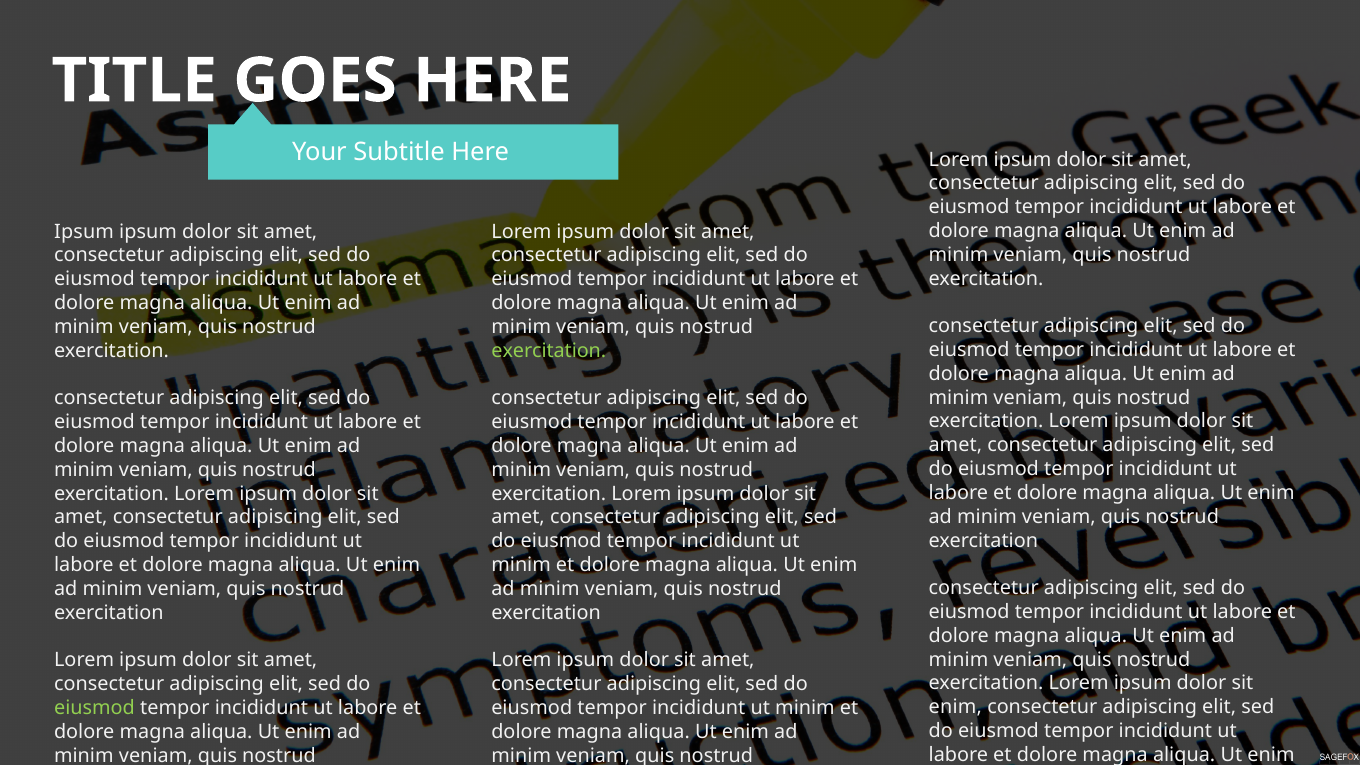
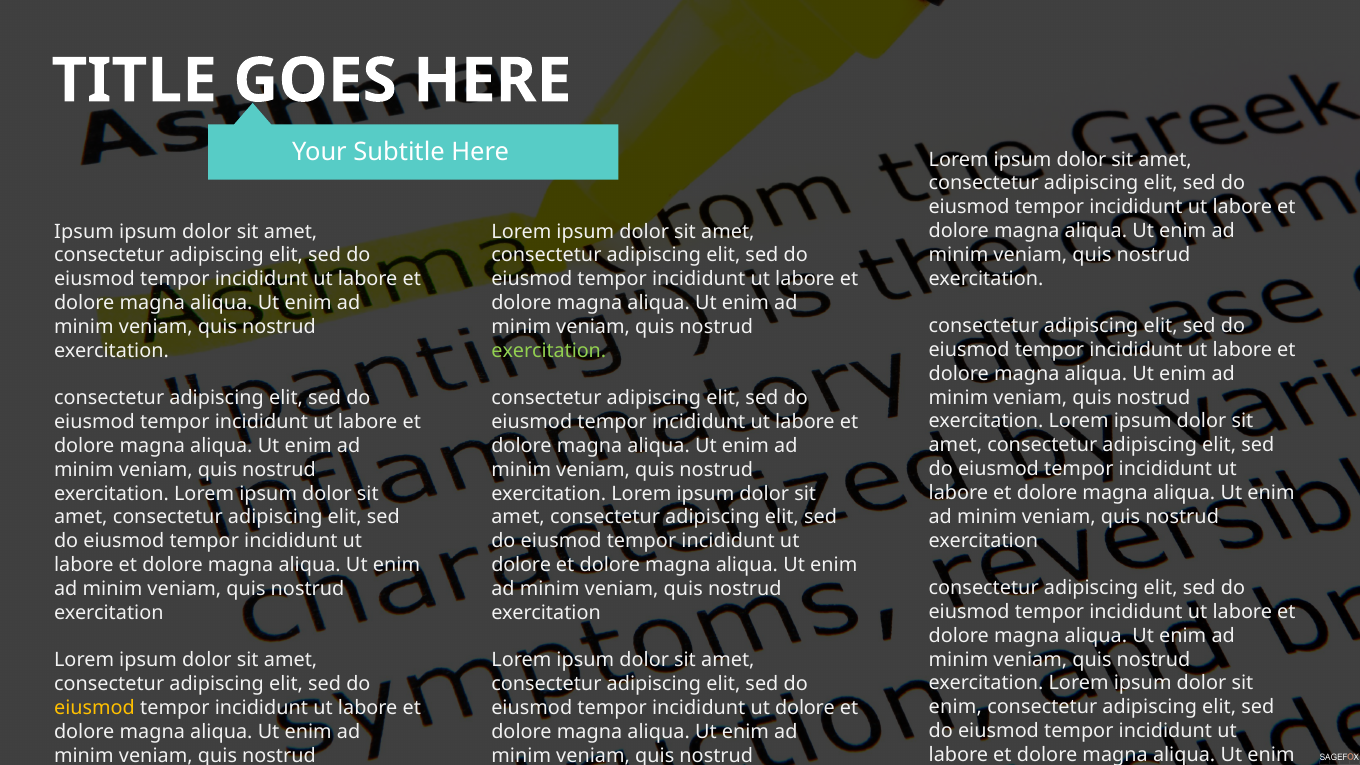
minim: minim -> dolore (521, 565)
eiusmod colour: light green -> yellow (95, 708)
minim: minim -> dolore (805, 708)
